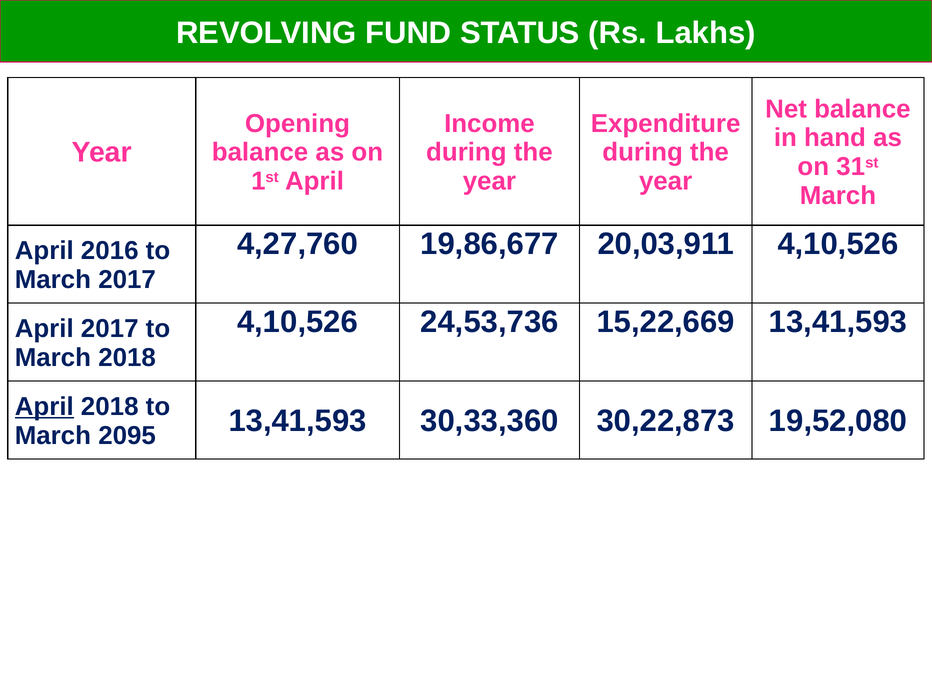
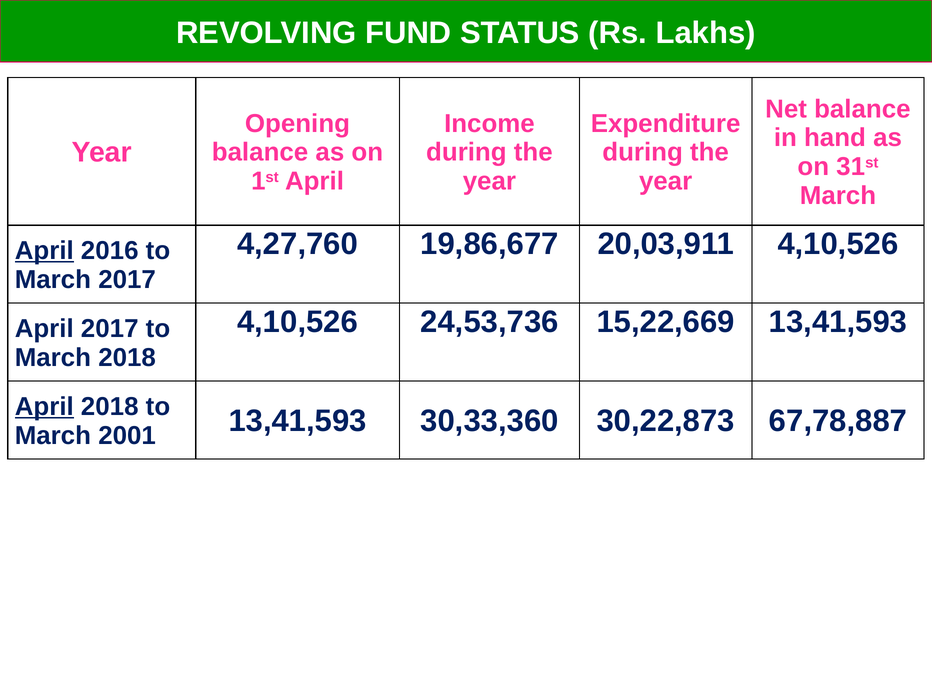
April underline: none -> present (44, 251)
2095: 2095 -> 2001 (127, 436)
19,52,080: 19,52,080 -> 67,78,887 (838, 421)
